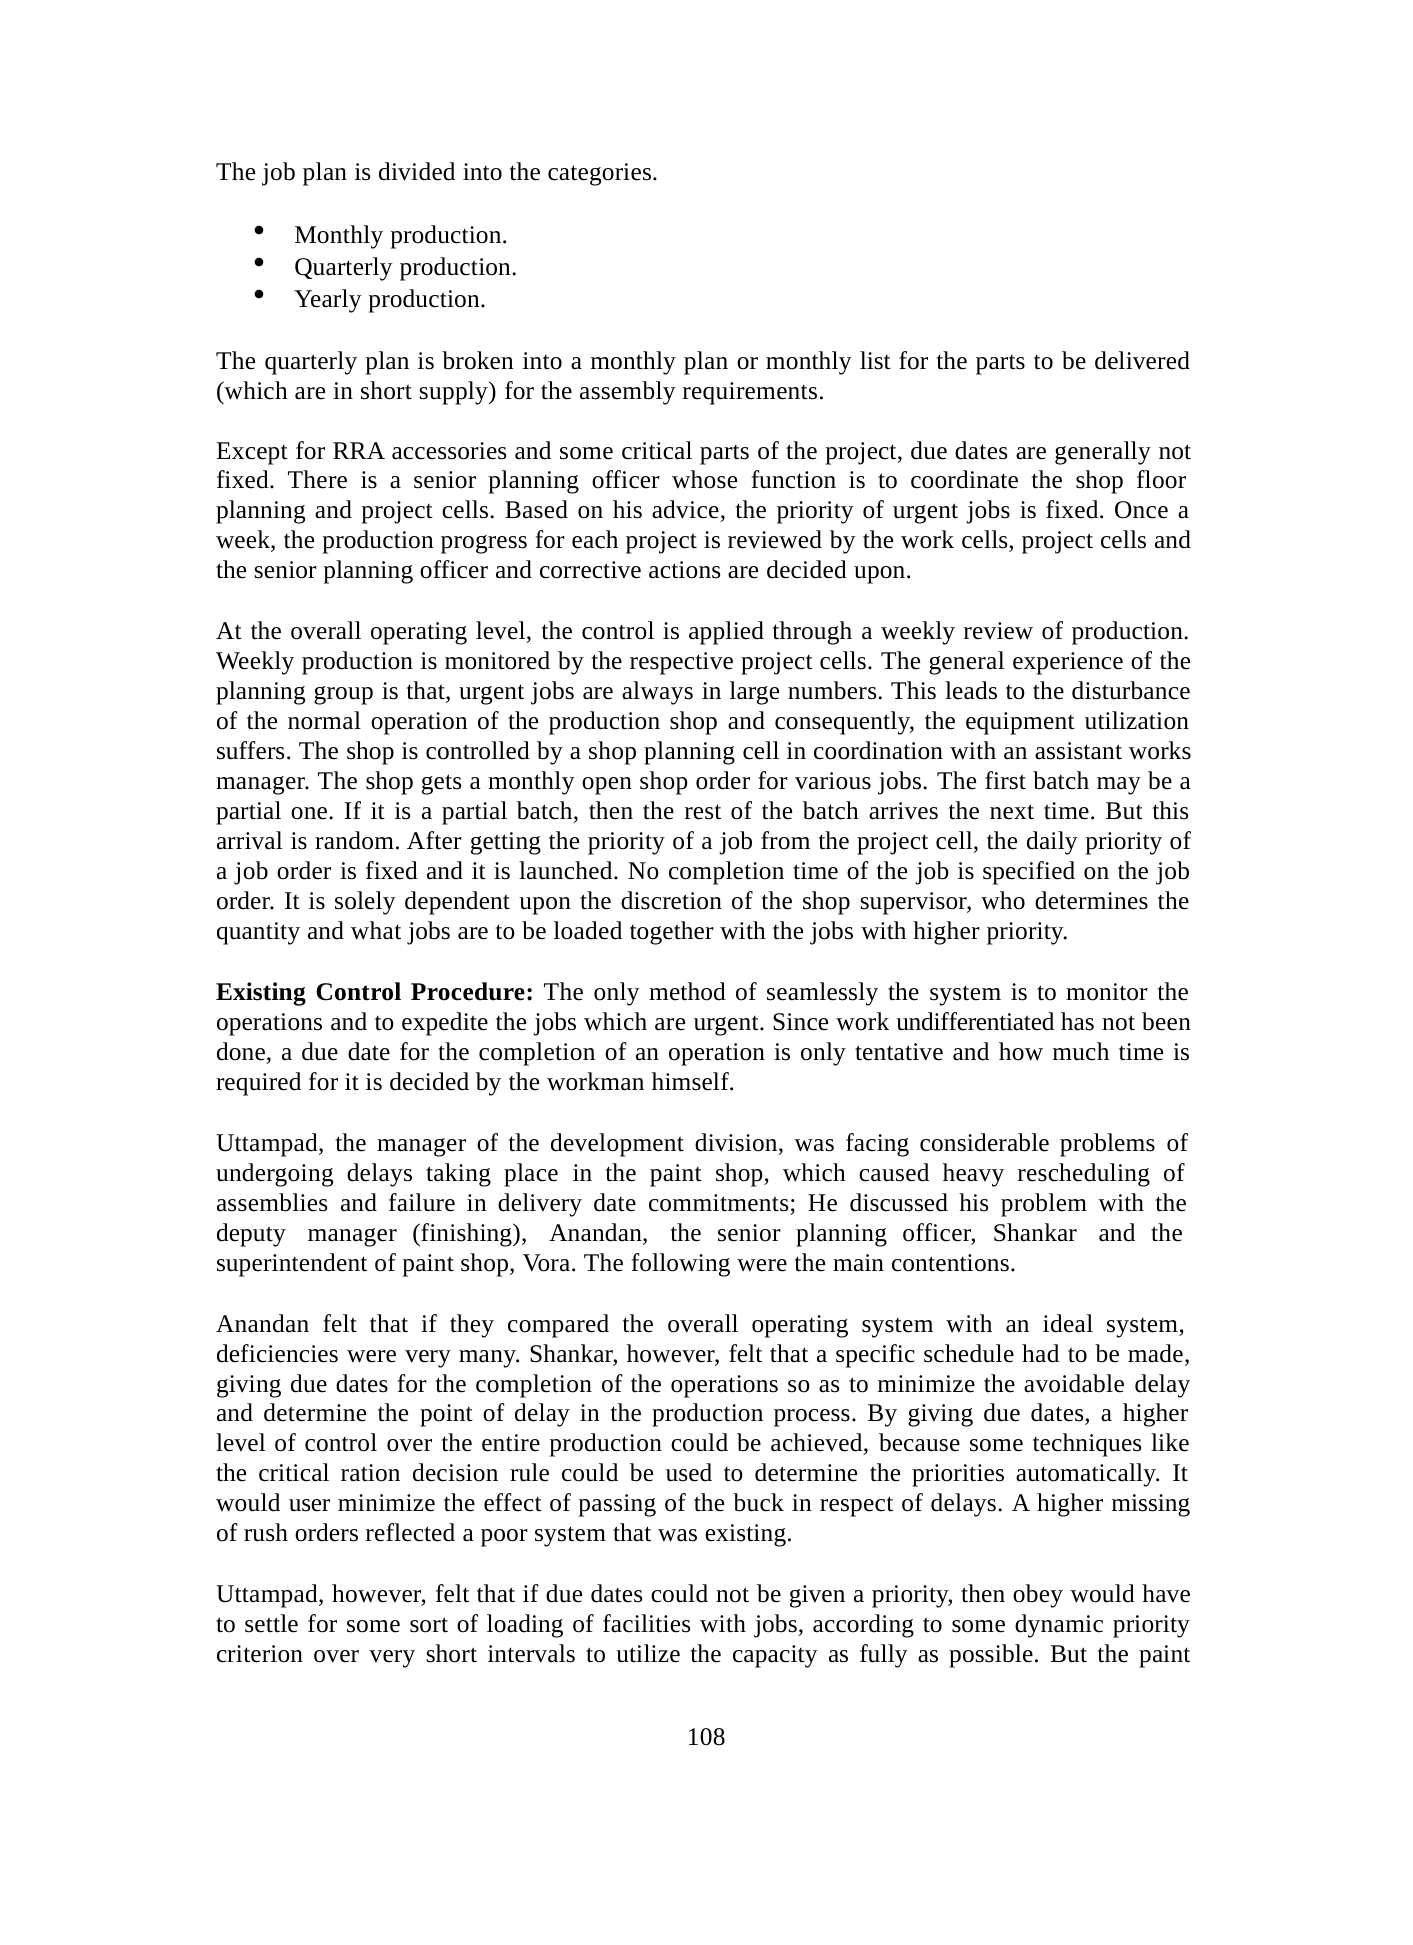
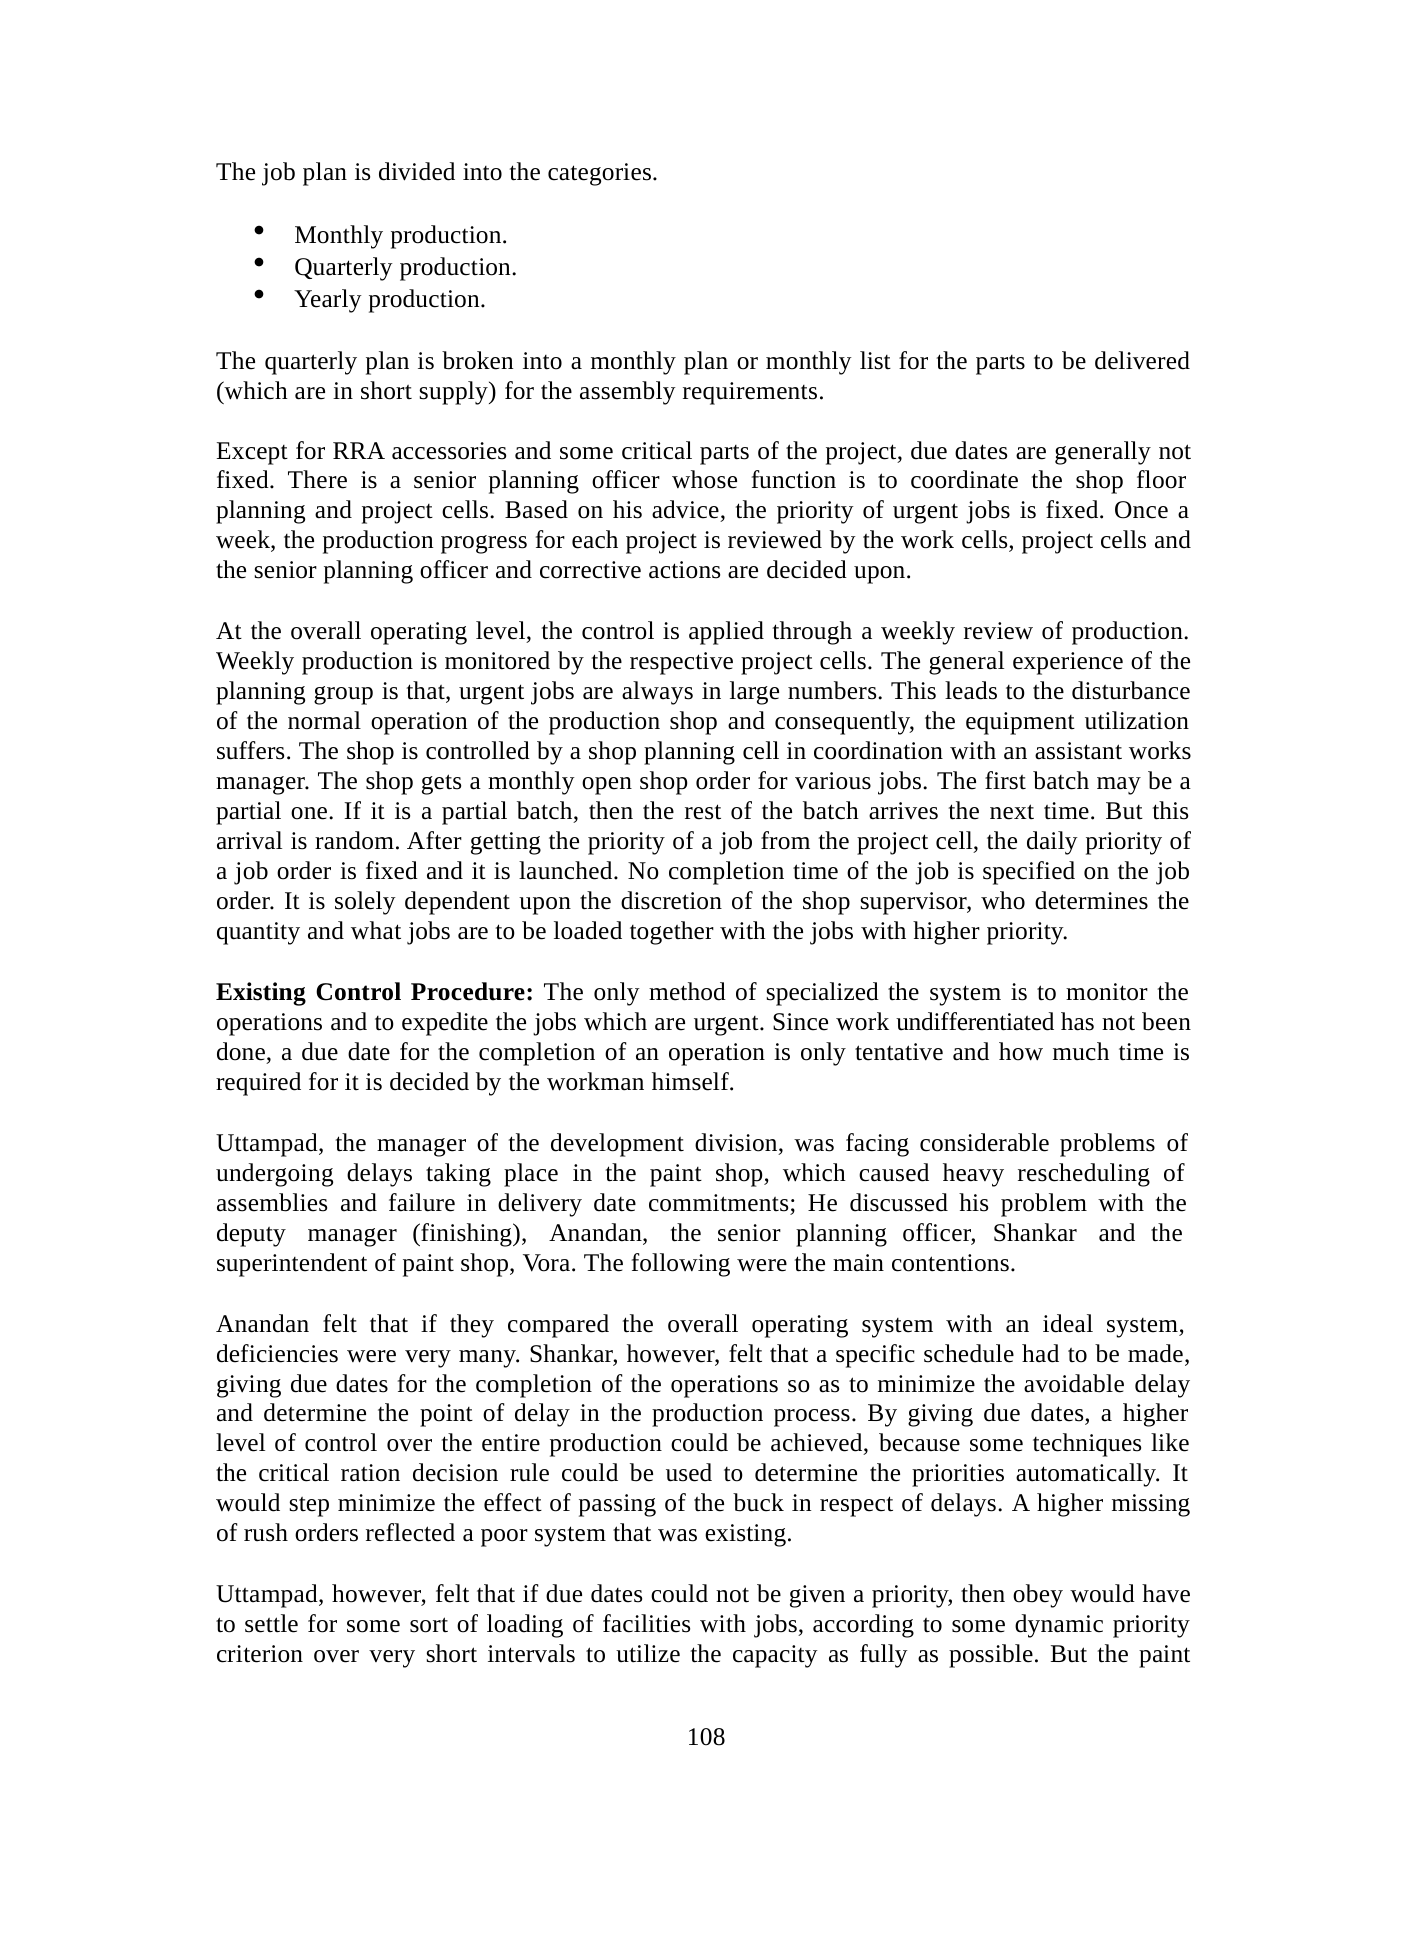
seamlessly: seamlessly -> specialized (822, 992)
user: user -> step (309, 1503)
